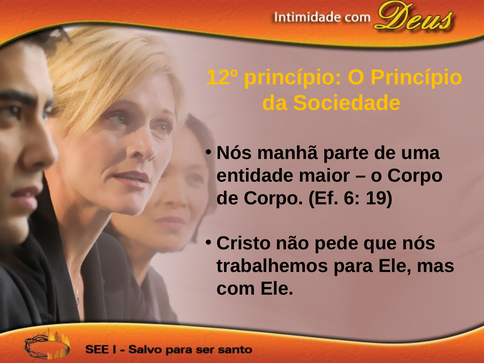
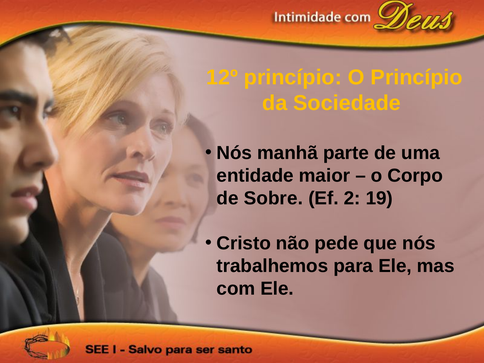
de Corpo: Corpo -> Sobre (273, 198)
6: 6 -> 2 (352, 198)
